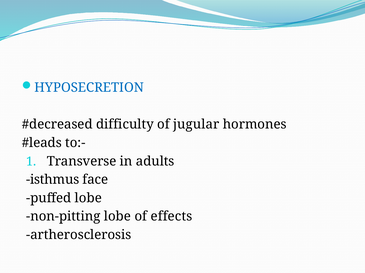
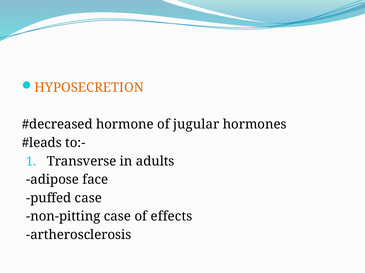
HYPOSECRETION colour: blue -> orange (89, 88)
difficulty: difficulty -> hormone (125, 125)
isthmus: isthmus -> adipose (53, 180)
puffed lobe: lobe -> case (88, 198)
non-pitting lobe: lobe -> case (117, 217)
